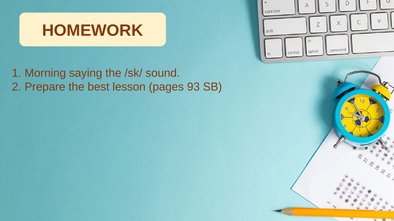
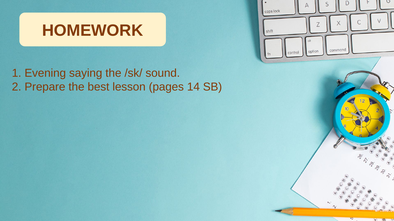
Morning: Morning -> Evening (45, 73)
93: 93 -> 14 (193, 87)
